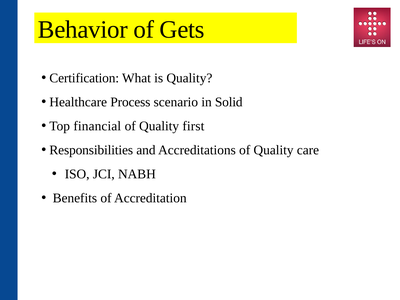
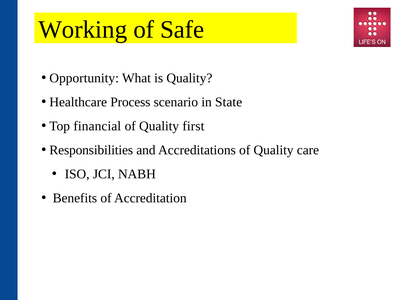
Behavior: Behavior -> Working (83, 30)
Gets: Gets -> Safe (182, 30)
Certification: Certification -> Opportunity (84, 78)
Solid: Solid -> State (229, 102)
